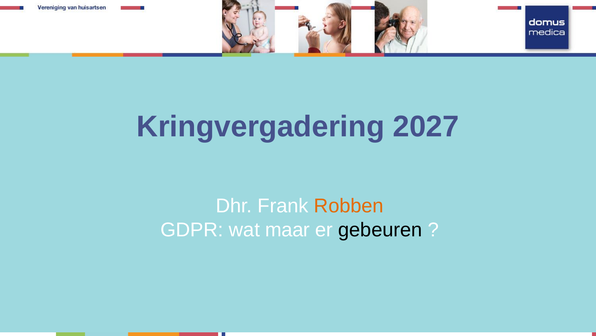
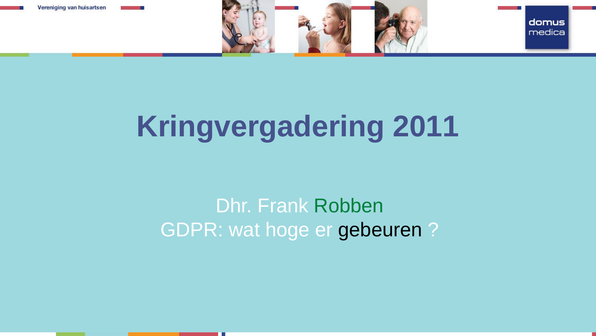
2027: 2027 -> 2011 (426, 126)
Robben colour: orange -> green (349, 205)
maar: maar -> hoge (287, 229)
